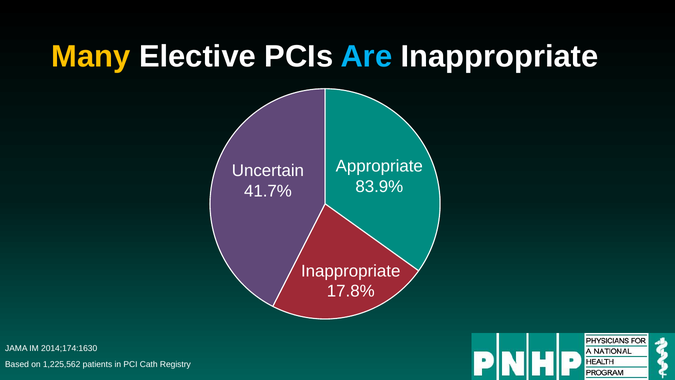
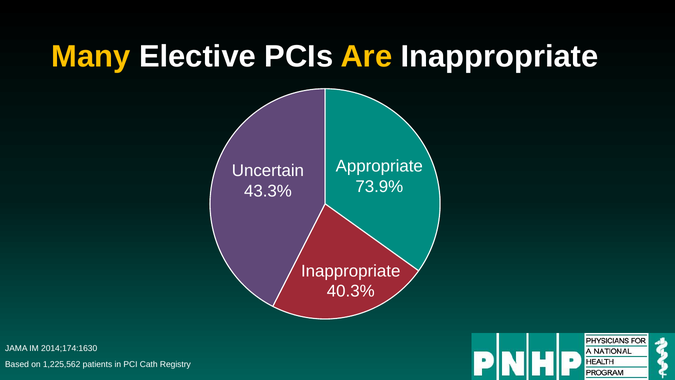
Are colour: light blue -> yellow (366, 57)
83.9%: 83.9% -> 73.9% (379, 186)
41.7%: 41.7% -> 43.3% (268, 191)
17.8%: 17.8% -> 40.3% (351, 291)
